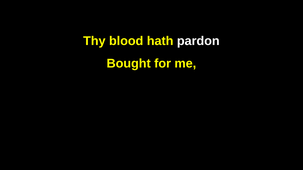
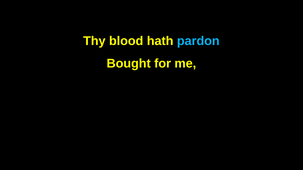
pardon colour: white -> light blue (198, 41)
